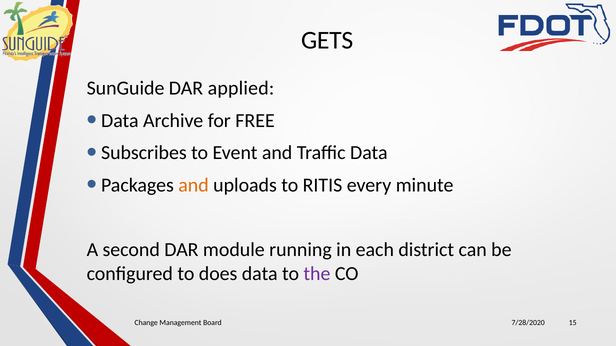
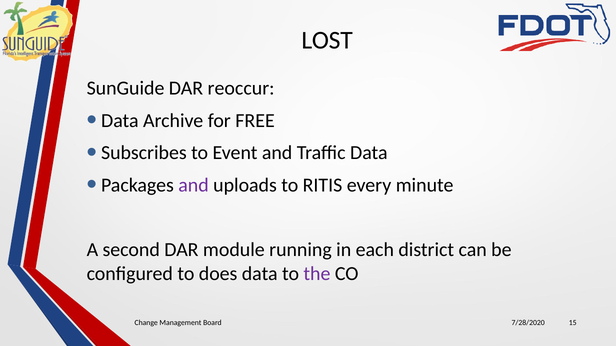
GETS: GETS -> LOST (327, 40)
applied: applied -> reoccur (241, 88)
and colour: orange -> purple (194, 185)
